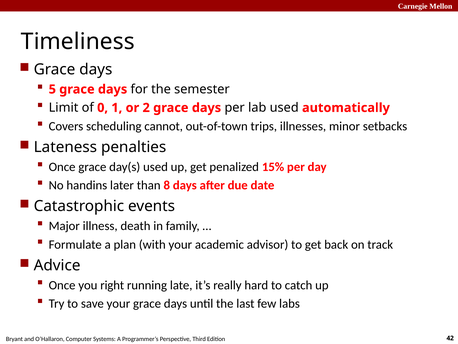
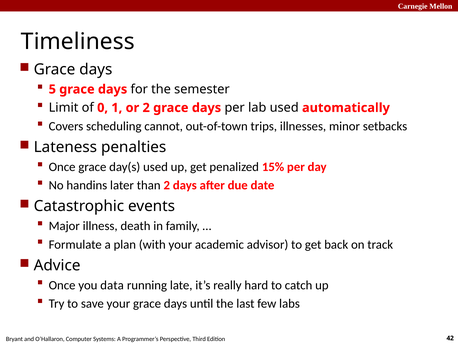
than 8: 8 -> 2 (167, 185)
right: right -> data (112, 285)
